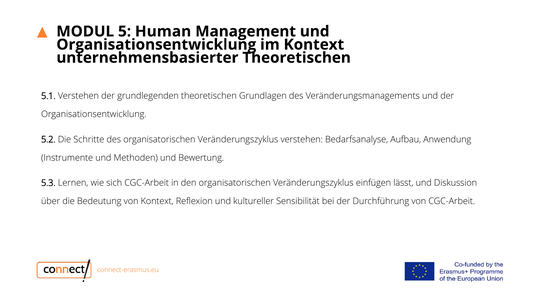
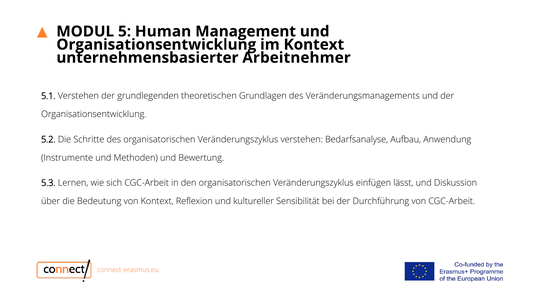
unternehmensbasierter Theoretischen: Theoretischen -> Arbeitnehmer (297, 58)
